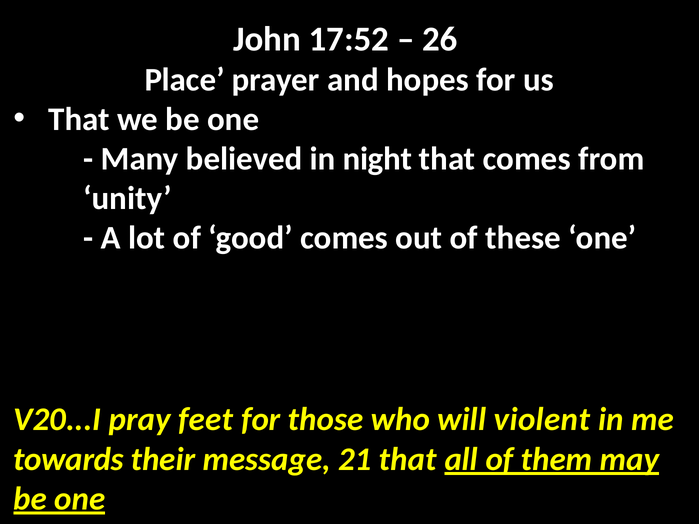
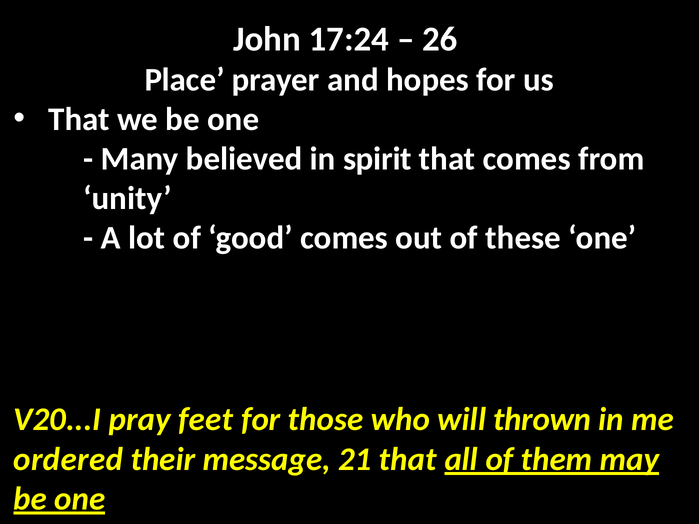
17:52: 17:52 -> 17:24 (349, 39)
night: night -> spirit (377, 159)
violent: violent -> thrown (542, 420)
towards: towards -> ordered (68, 459)
